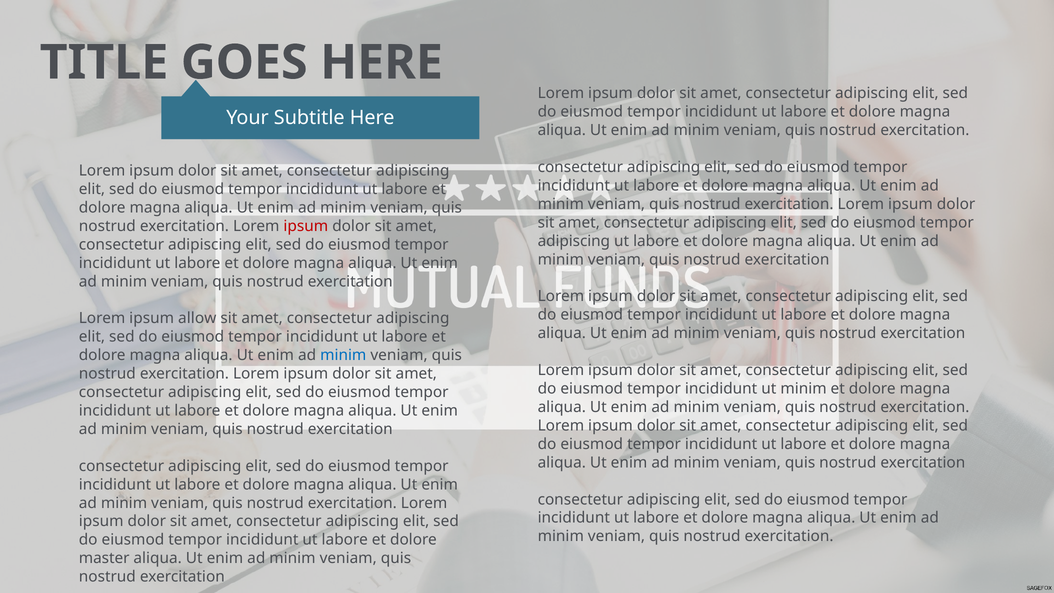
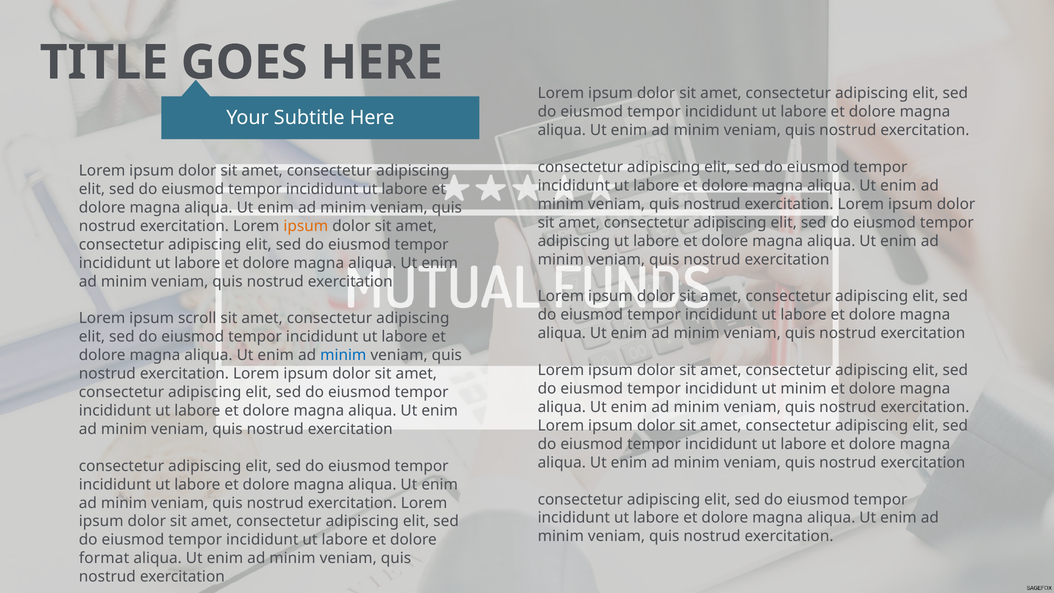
ipsum colour: red -> orange (306, 226)
allow: allow -> scroll (197, 318)
master: master -> format (104, 558)
